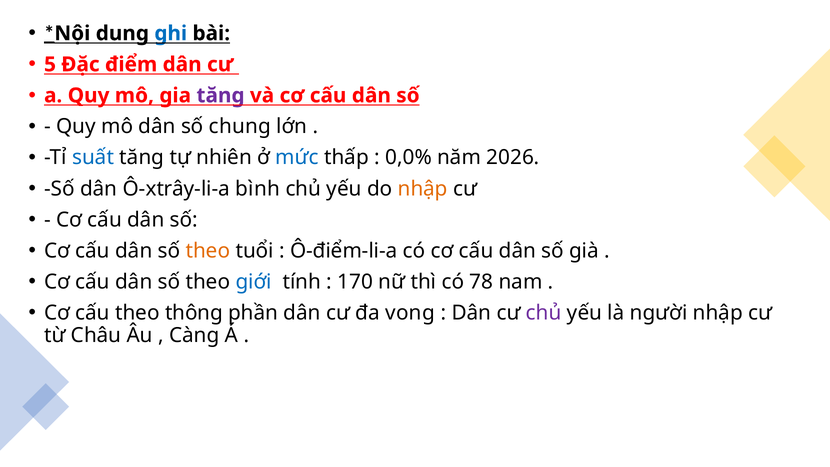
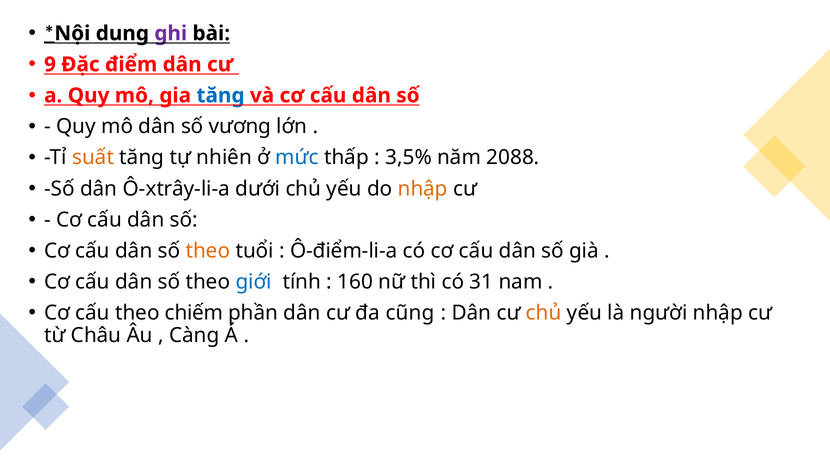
ghi colour: blue -> purple (171, 33)
5: 5 -> 9 (50, 64)
tăng colour: purple -> blue (221, 95)
chung: chung -> vương (240, 127)
suất colour: blue -> orange (93, 158)
0,0%: 0,0% -> 3,5% (409, 158)
2026: 2026 -> 2088 (513, 158)
bình: bình -> dưới (258, 189)
170: 170 -> 160 (355, 282)
78: 78 -> 31 (481, 282)
thông: thông -> chiếm (194, 313)
vong: vong -> cũng (410, 313)
chủ colour: purple -> orange (544, 313)
